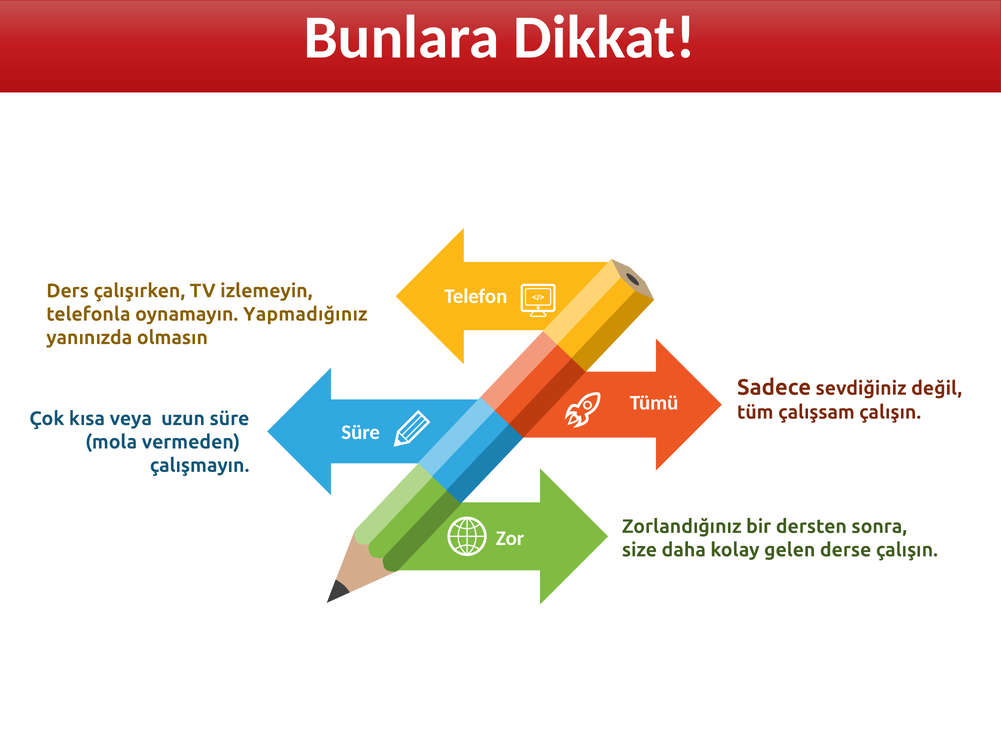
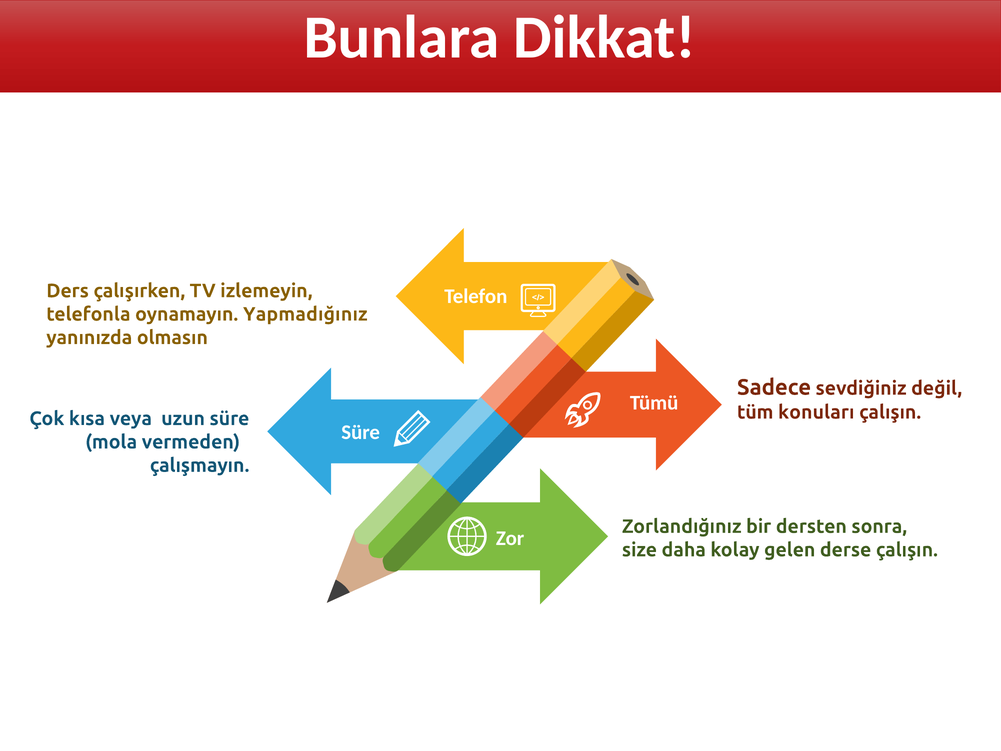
çalışsam: çalışsam -> konuları (816, 412)
